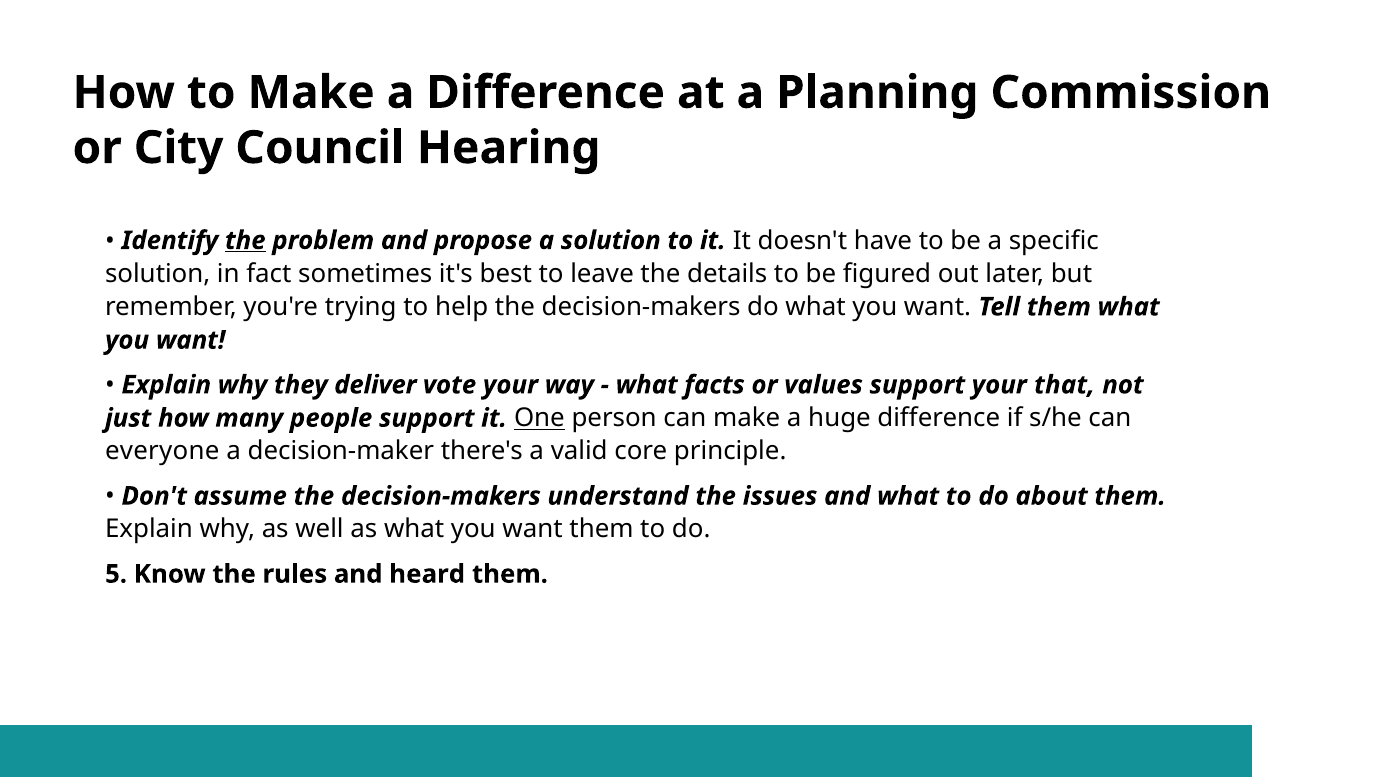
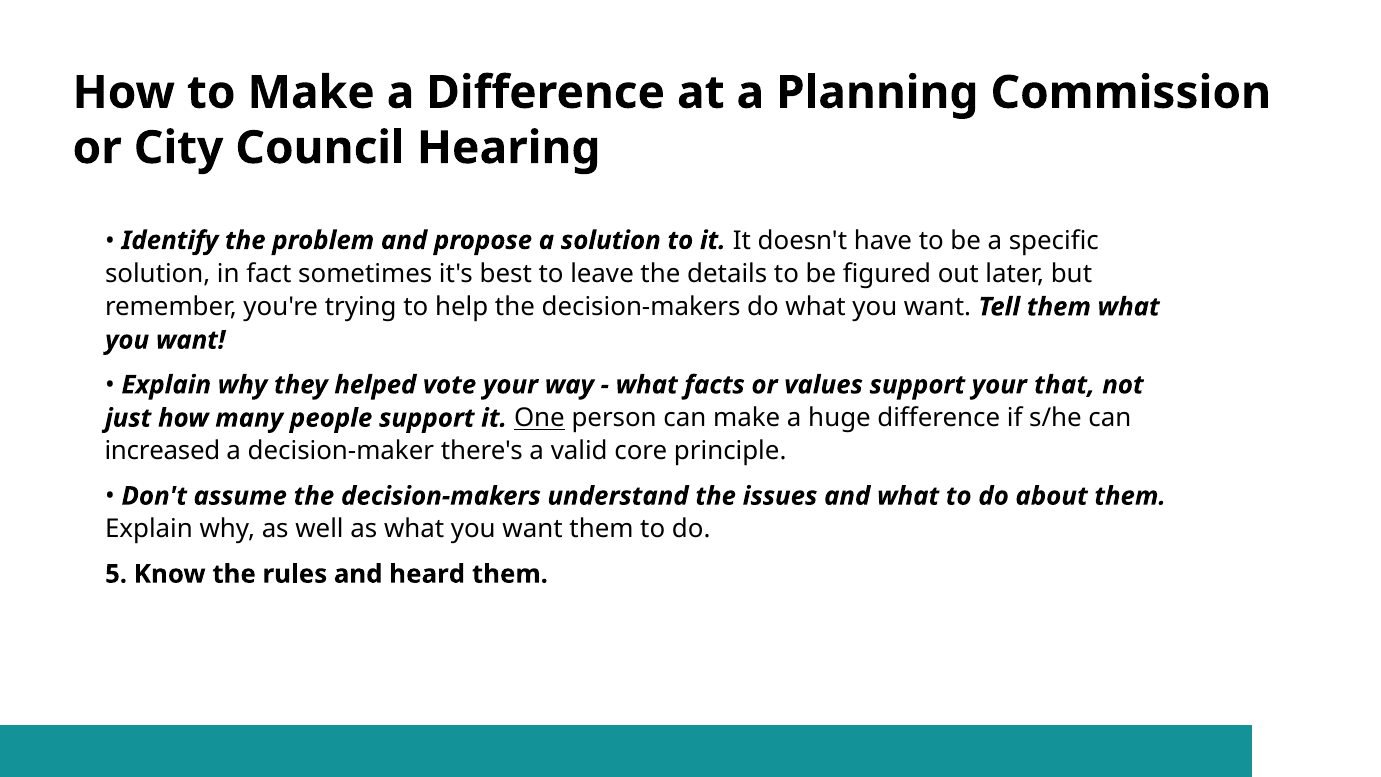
the underline: present -> none (245, 240)
deliver: deliver -> helped (375, 385)
everyone: everyone -> increased (162, 451)
